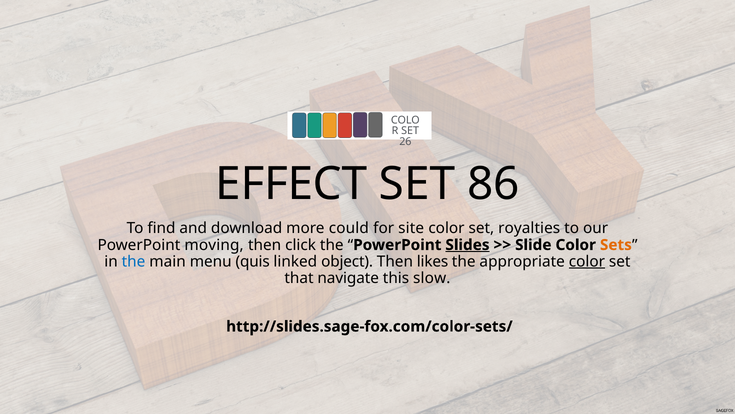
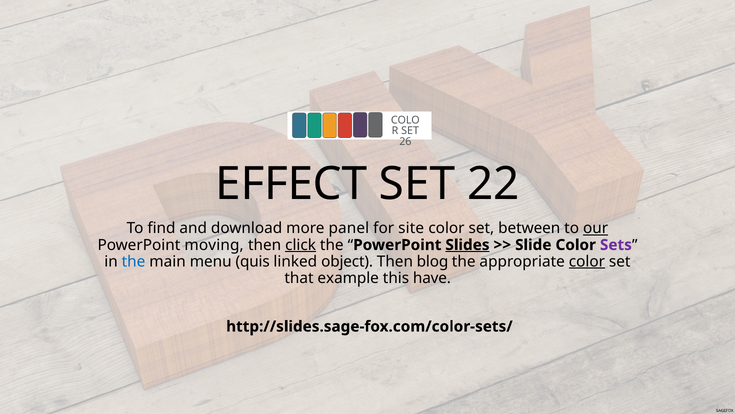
86: 86 -> 22 (493, 184)
could: could -> panel (349, 228)
royalties: royalties -> between (529, 228)
our underline: none -> present (596, 228)
click underline: none -> present (301, 245)
Sets colour: orange -> purple (616, 245)
likes: likes -> blog (433, 261)
navigate: navigate -> example (348, 278)
slow: slow -> have (432, 278)
